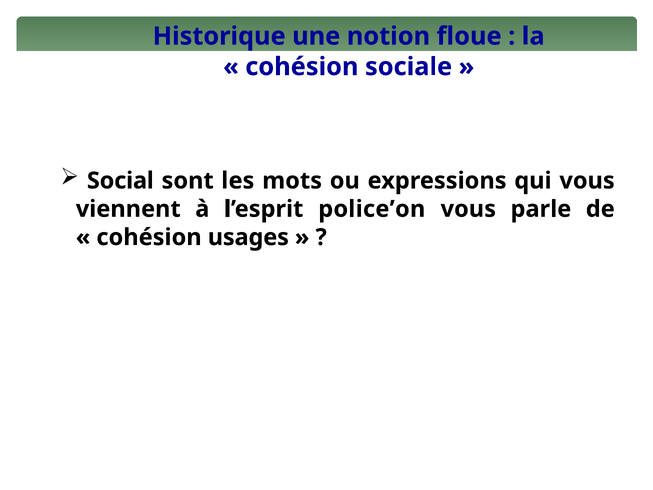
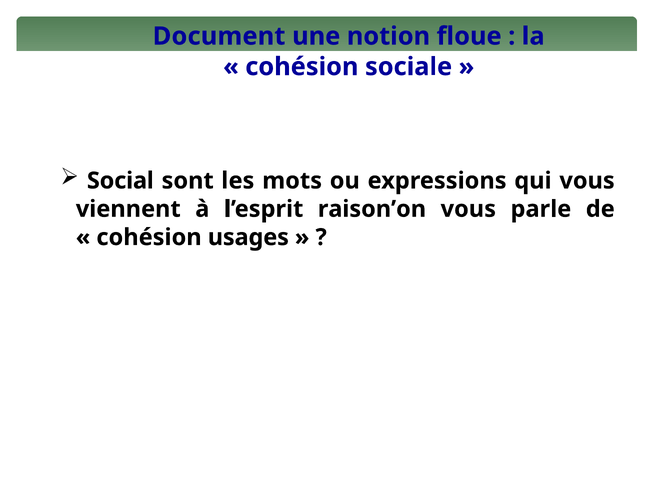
Historique: Historique -> Document (219, 36)
police’on: police’on -> raison’on (372, 209)
